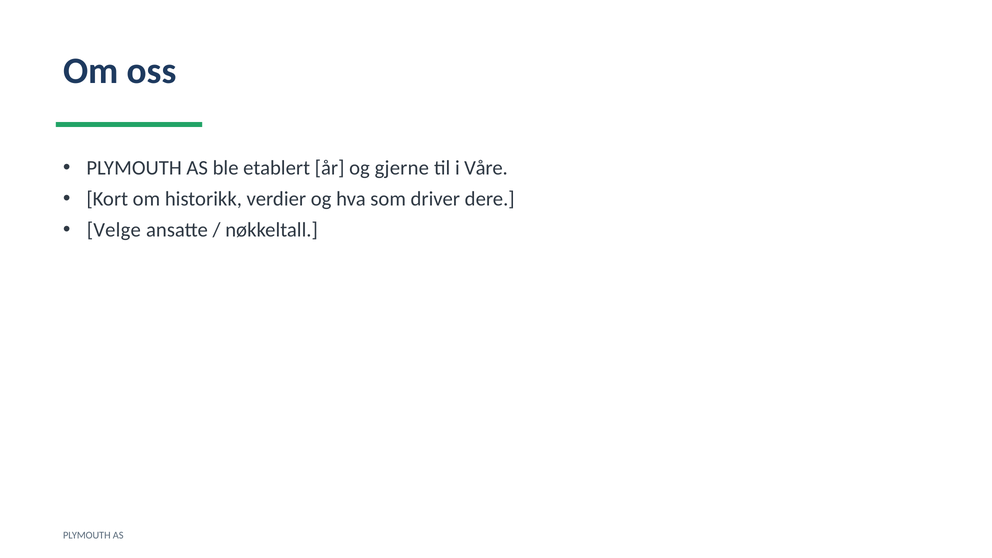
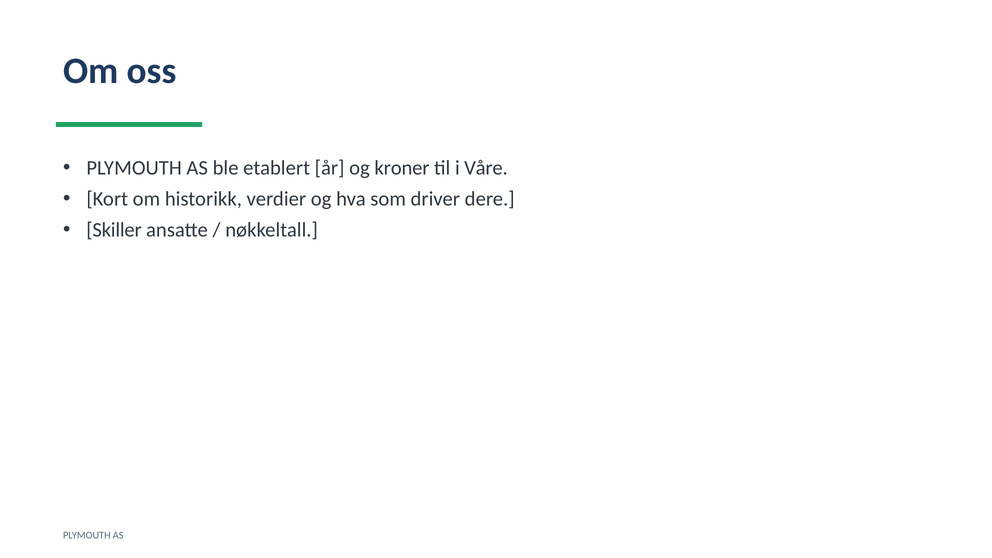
gjerne: gjerne -> kroner (402, 168)
Velge: Velge -> Skiller (114, 230)
